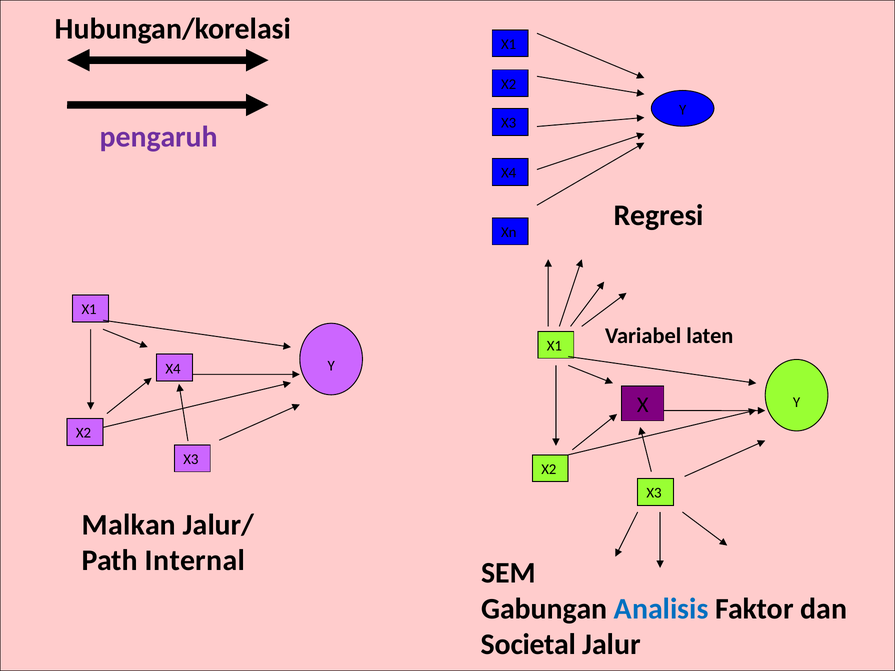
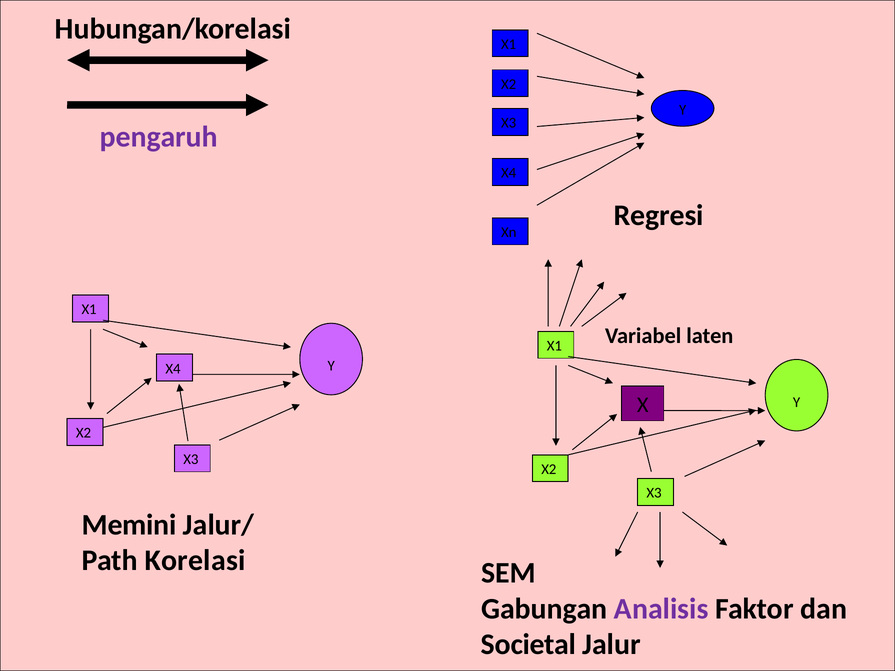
Malkan: Malkan -> Memini (129, 525)
Internal: Internal -> Korelasi (195, 561)
Analisis colour: blue -> purple (661, 609)
